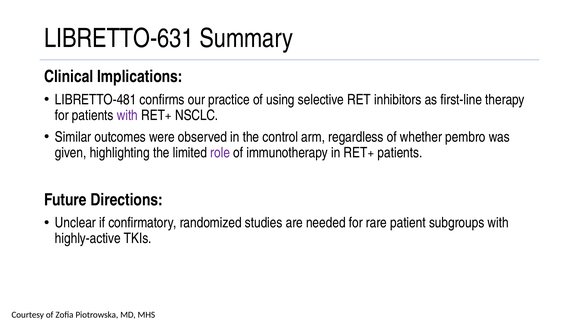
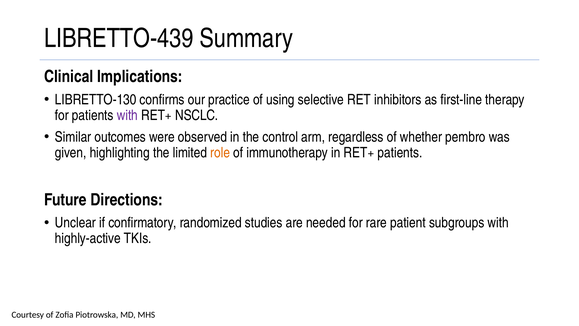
LIBRETTO-631: LIBRETTO-631 -> LIBRETTO-439 (119, 38)
LIBRETTO-481: LIBRETTO-481 -> LIBRETTO-130 (96, 100)
role colour: purple -> orange (220, 152)
